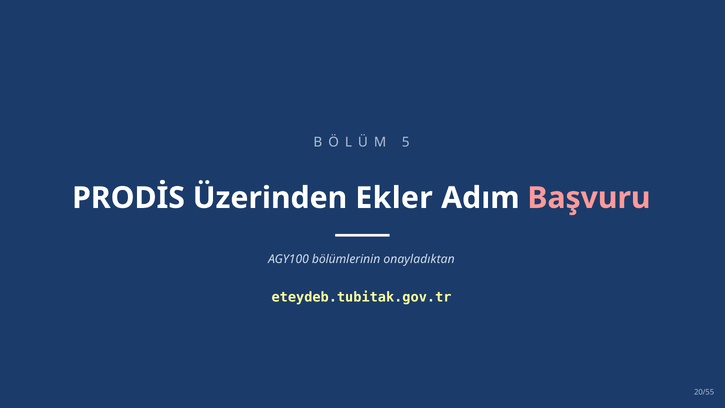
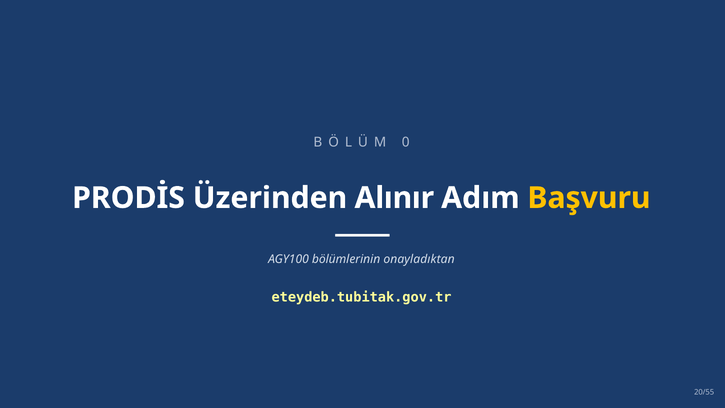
5: 5 -> 0 (406, 142)
Ekler: Ekler -> Alınır (394, 198)
Başvuru colour: pink -> yellow (589, 198)
